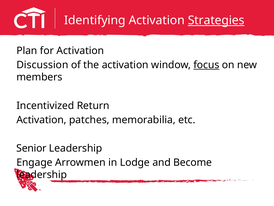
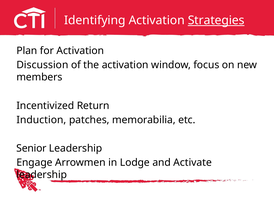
focus underline: present -> none (206, 65)
Activation: Activation -> Induction (41, 120)
Become: Become -> Activate (193, 162)
